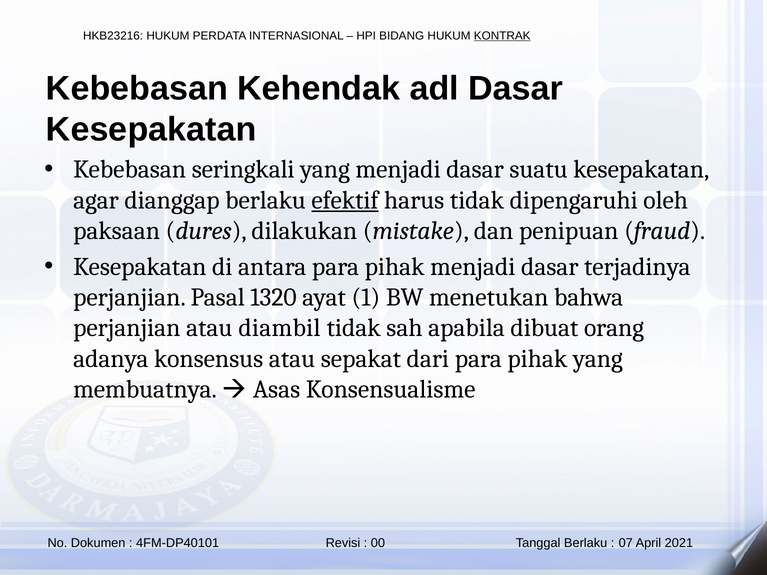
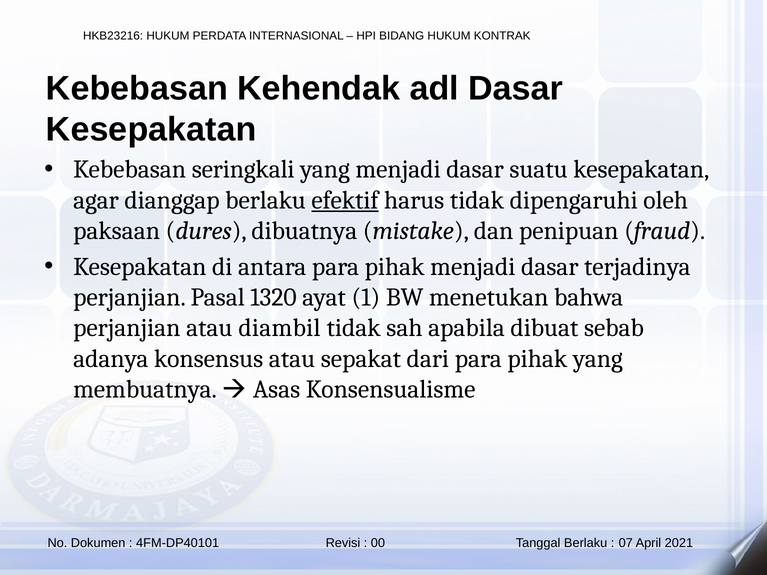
KONTRAK underline: present -> none (502, 36)
dilakukan: dilakukan -> dibuatnya (304, 231)
orang: orang -> sebab (614, 328)
